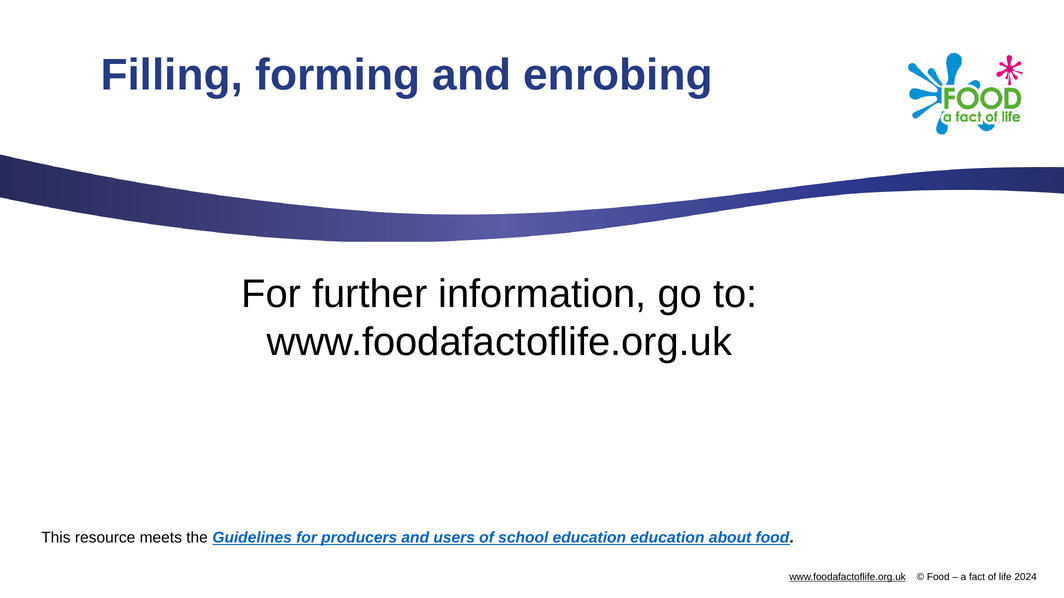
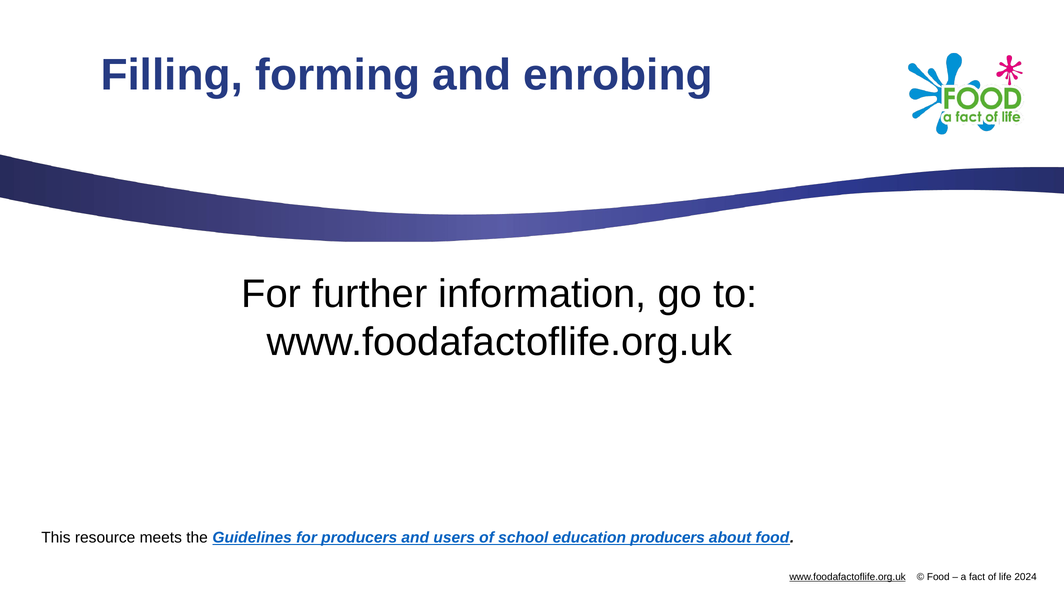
education education: education -> producers (668, 538)
